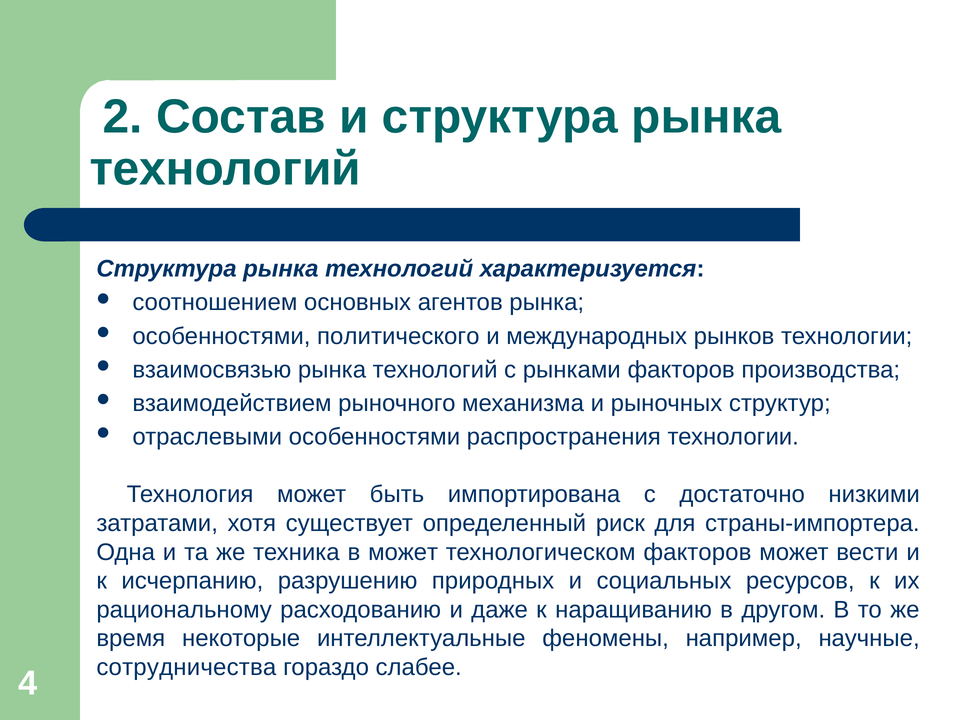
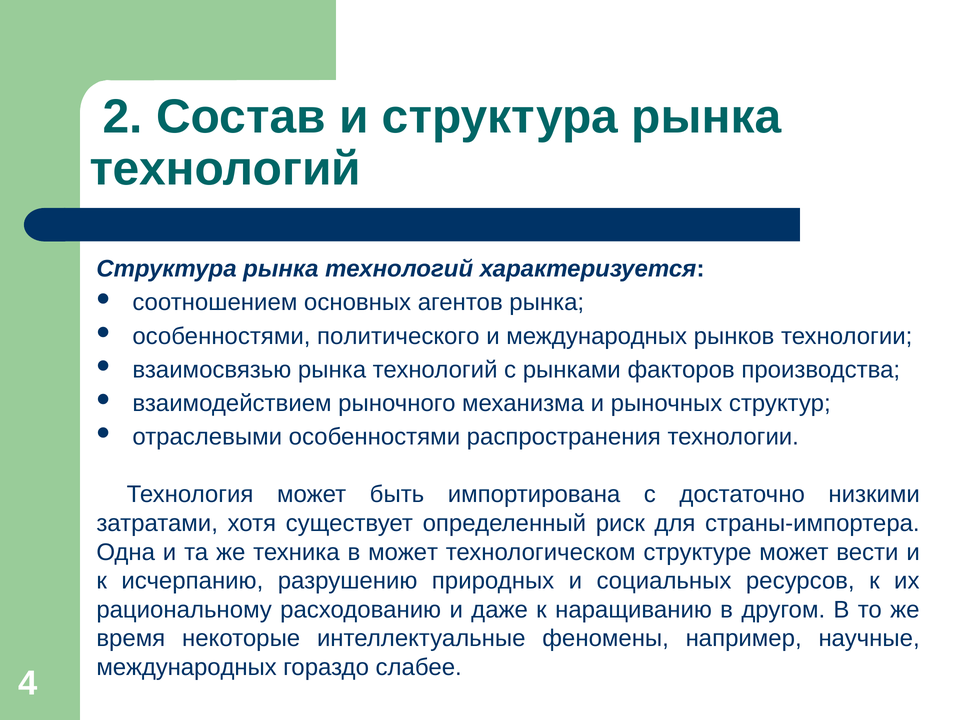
технологическом факторов: факторов -> структуре (697, 552)
сотрудничества: сотрудничества -> международных (187, 667)
